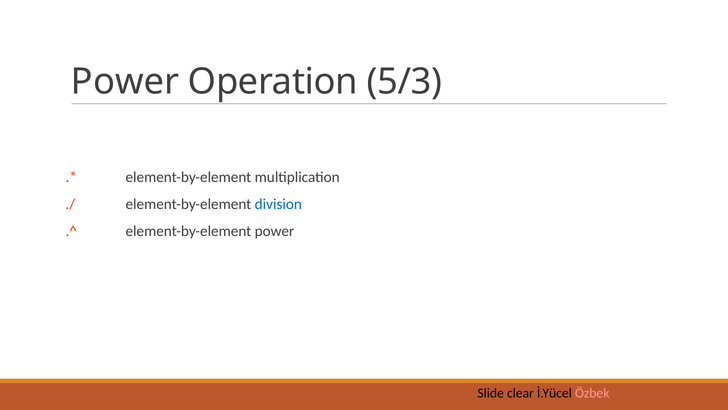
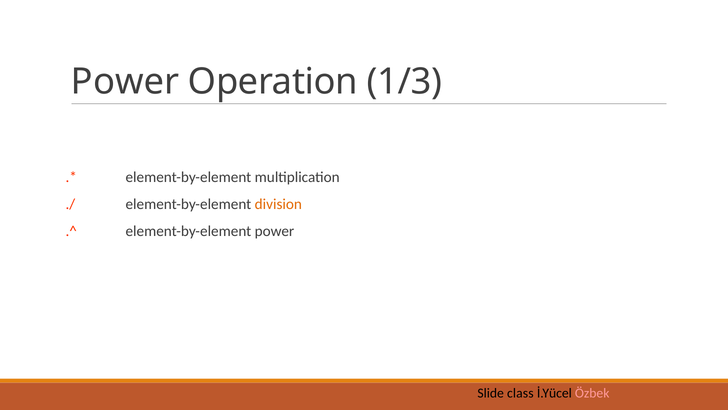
5/3: 5/3 -> 1/3 (404, 82)
division colour: blue -> orange (278, 204)
clear: clear -> class (520, 393)
